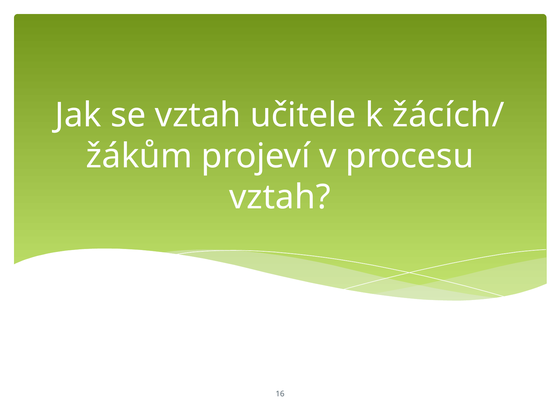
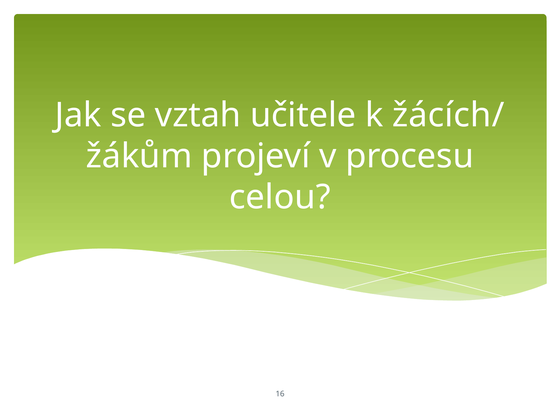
vztah: vztah -> celou (280, 197)
